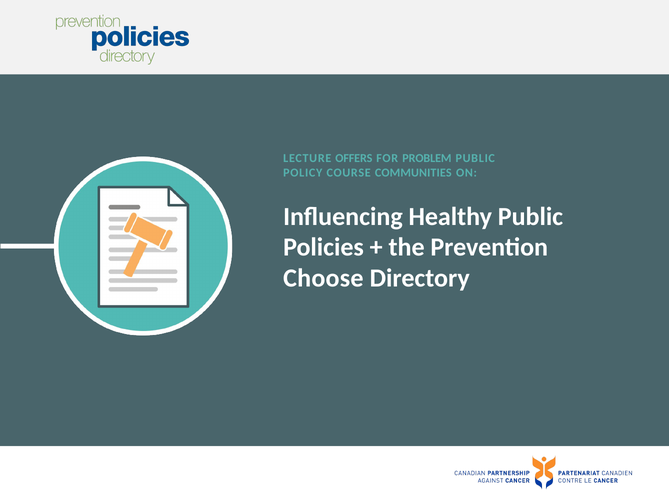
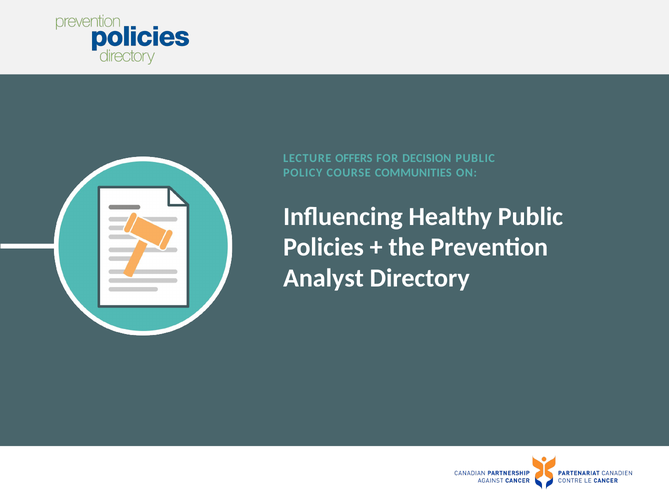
PROBLEM: PROBLEM -> DECISION (427, 158)
Choose: Choose -> Analyst (323, 278)
